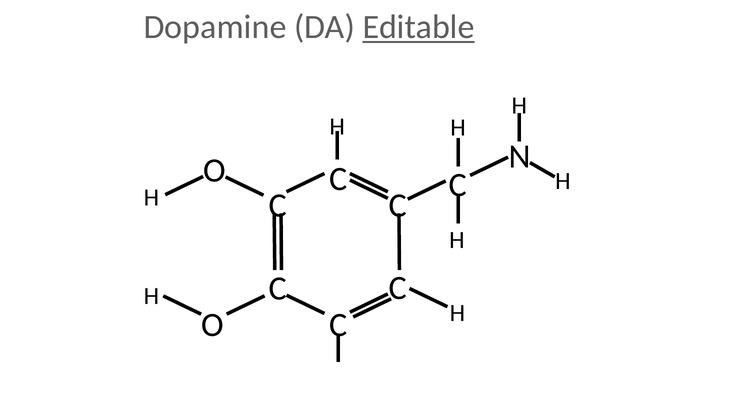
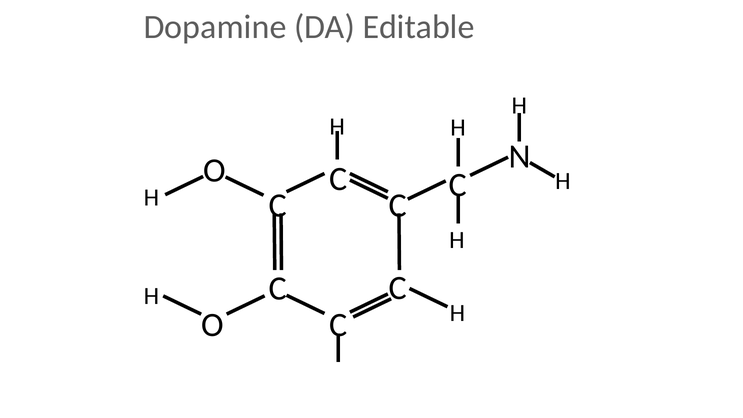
Editable underline: present -> none (419, 27)
